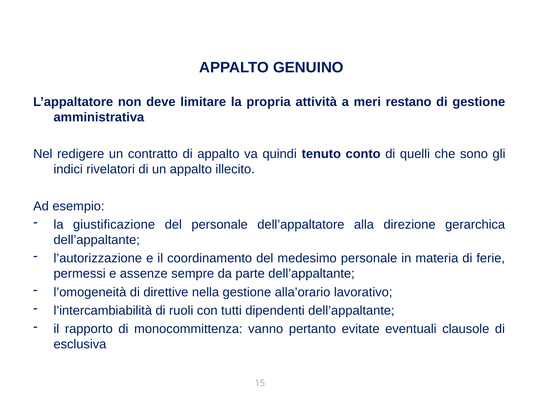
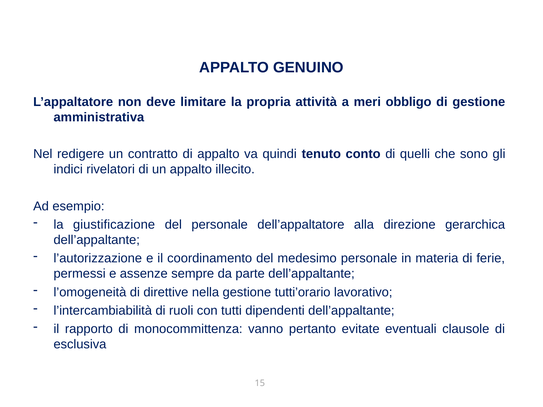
restano: restano -> obbligo (409, 102)
alla’orario: alla’orario -> tutti’orario (303, 292)
